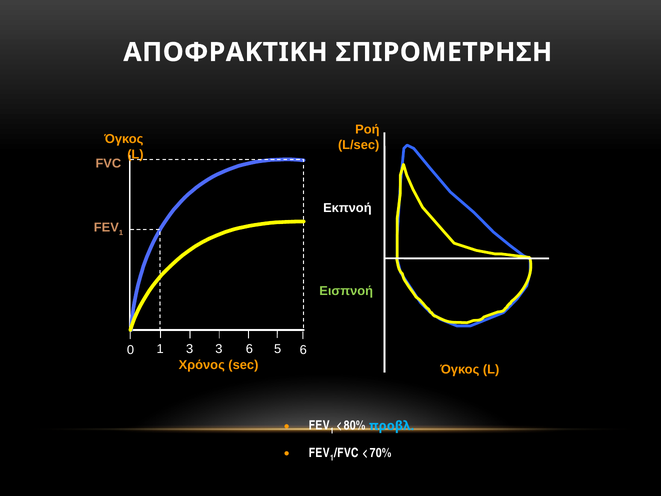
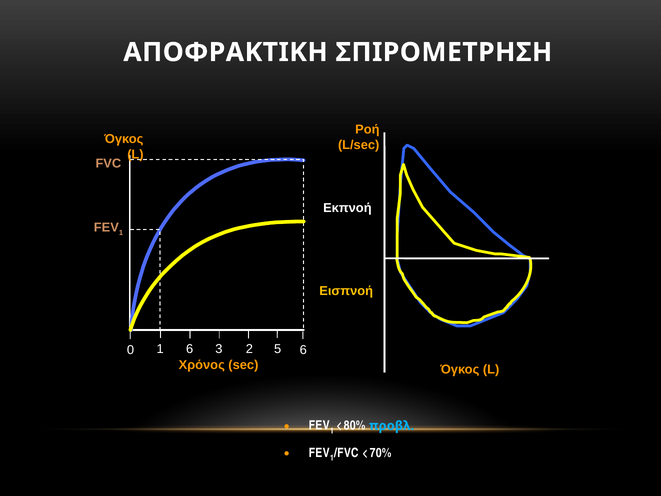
Εισπνοή colour: light green -> yellow (346, 291)
1 3: 3 -> 6 (190, 349)
3 6: 6 -> 2 (249, 349)
